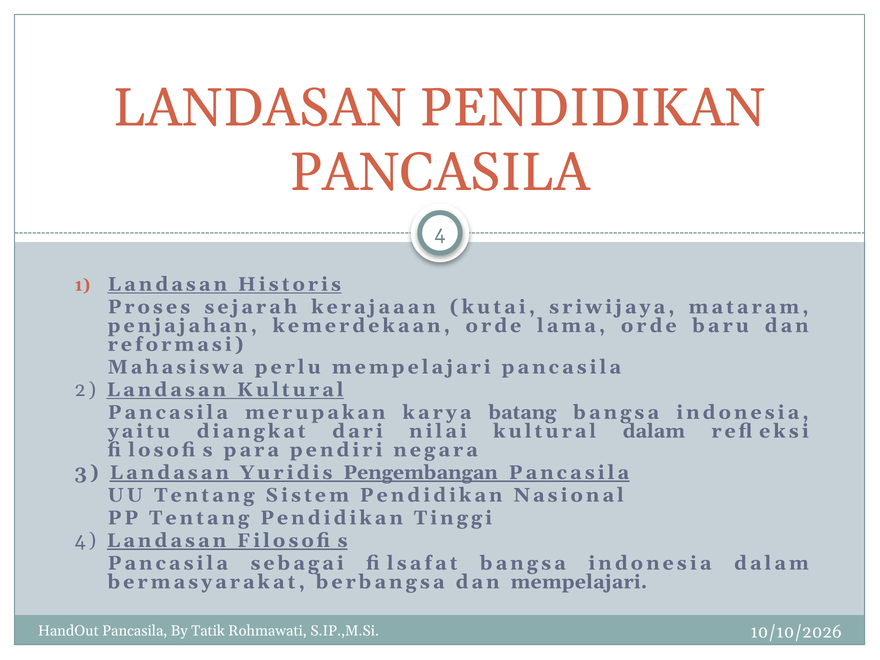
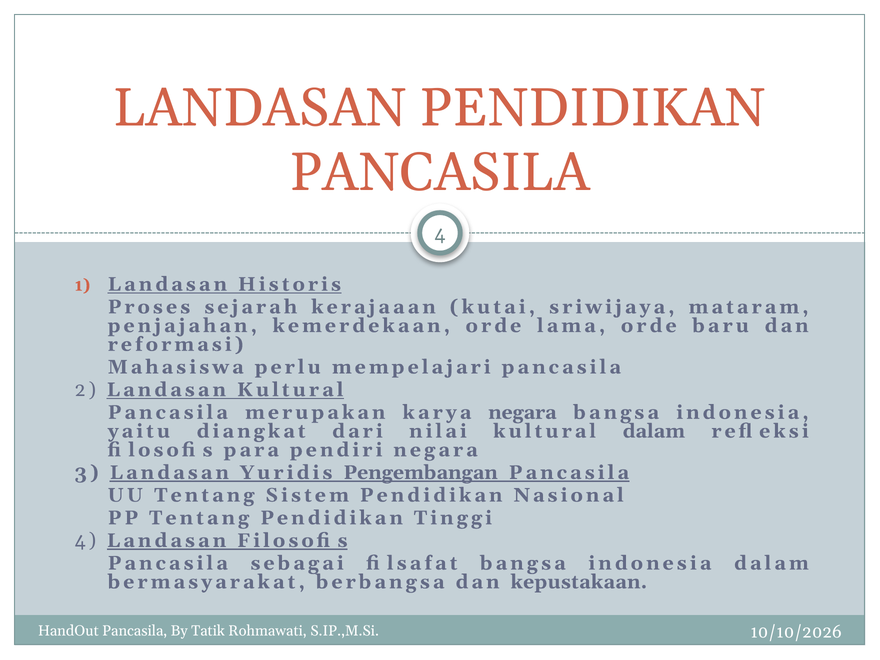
karya batang: batang -> negara (522, 412)
dan mempelajari: mempelajari -> kepustakaan (579, 582)
